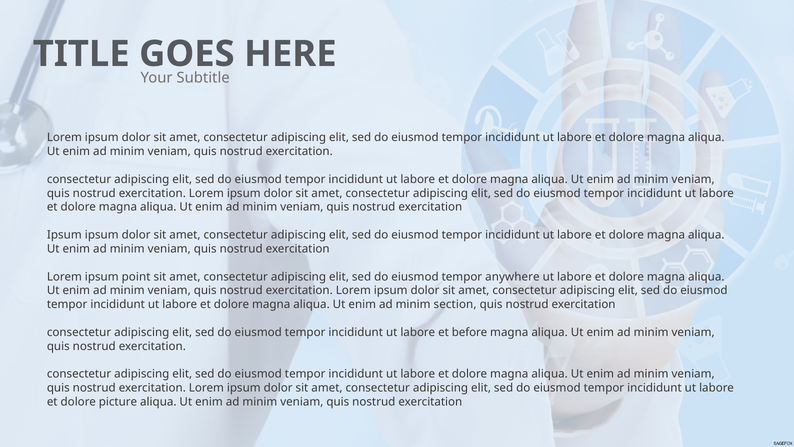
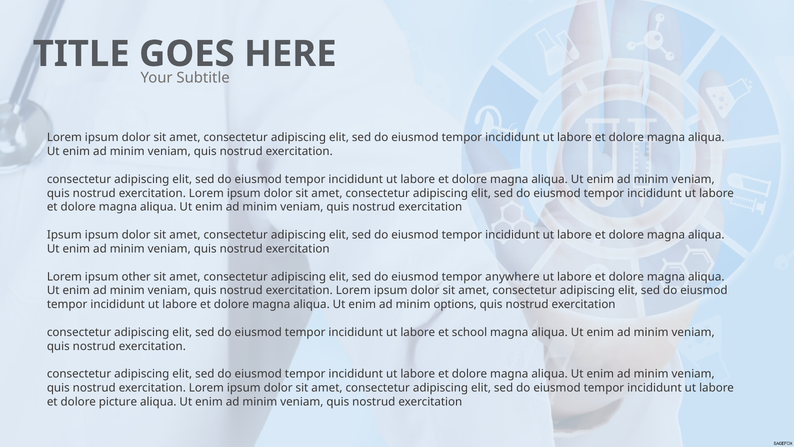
point: point -> other (136, 277)
section: section -> options (455, 304)
before: before -> school (469, 332)
